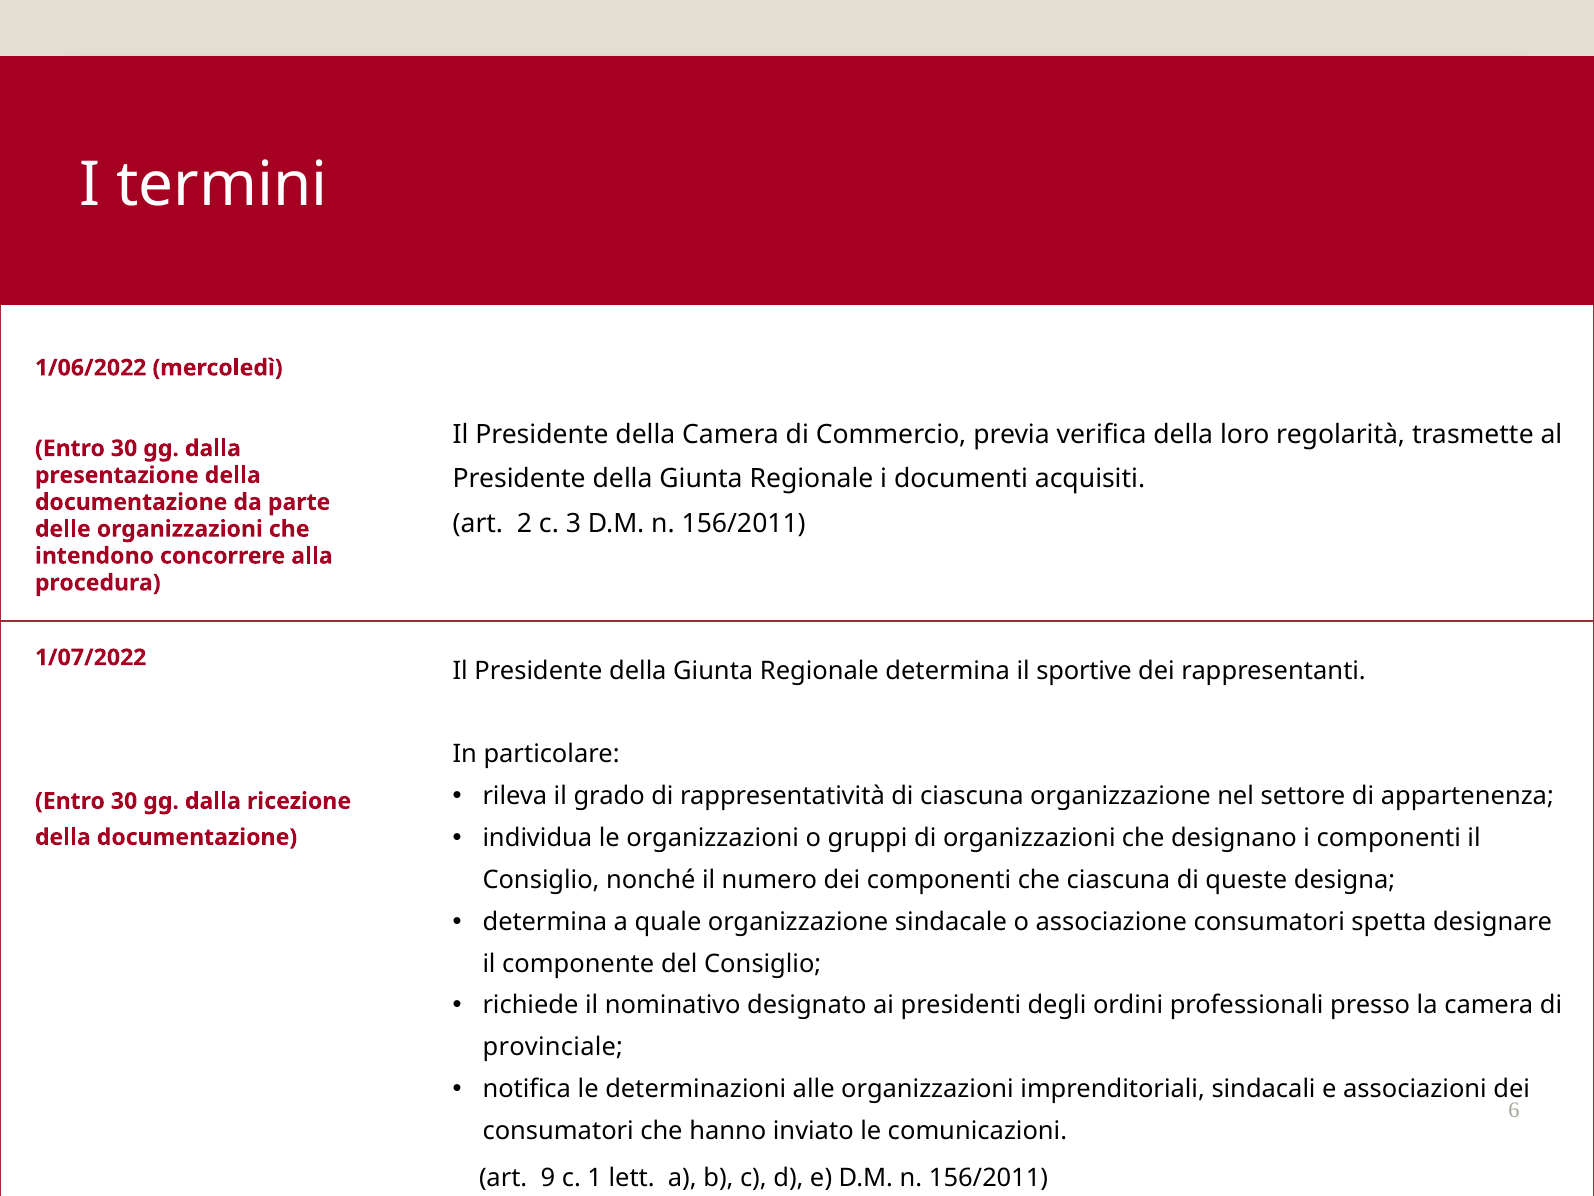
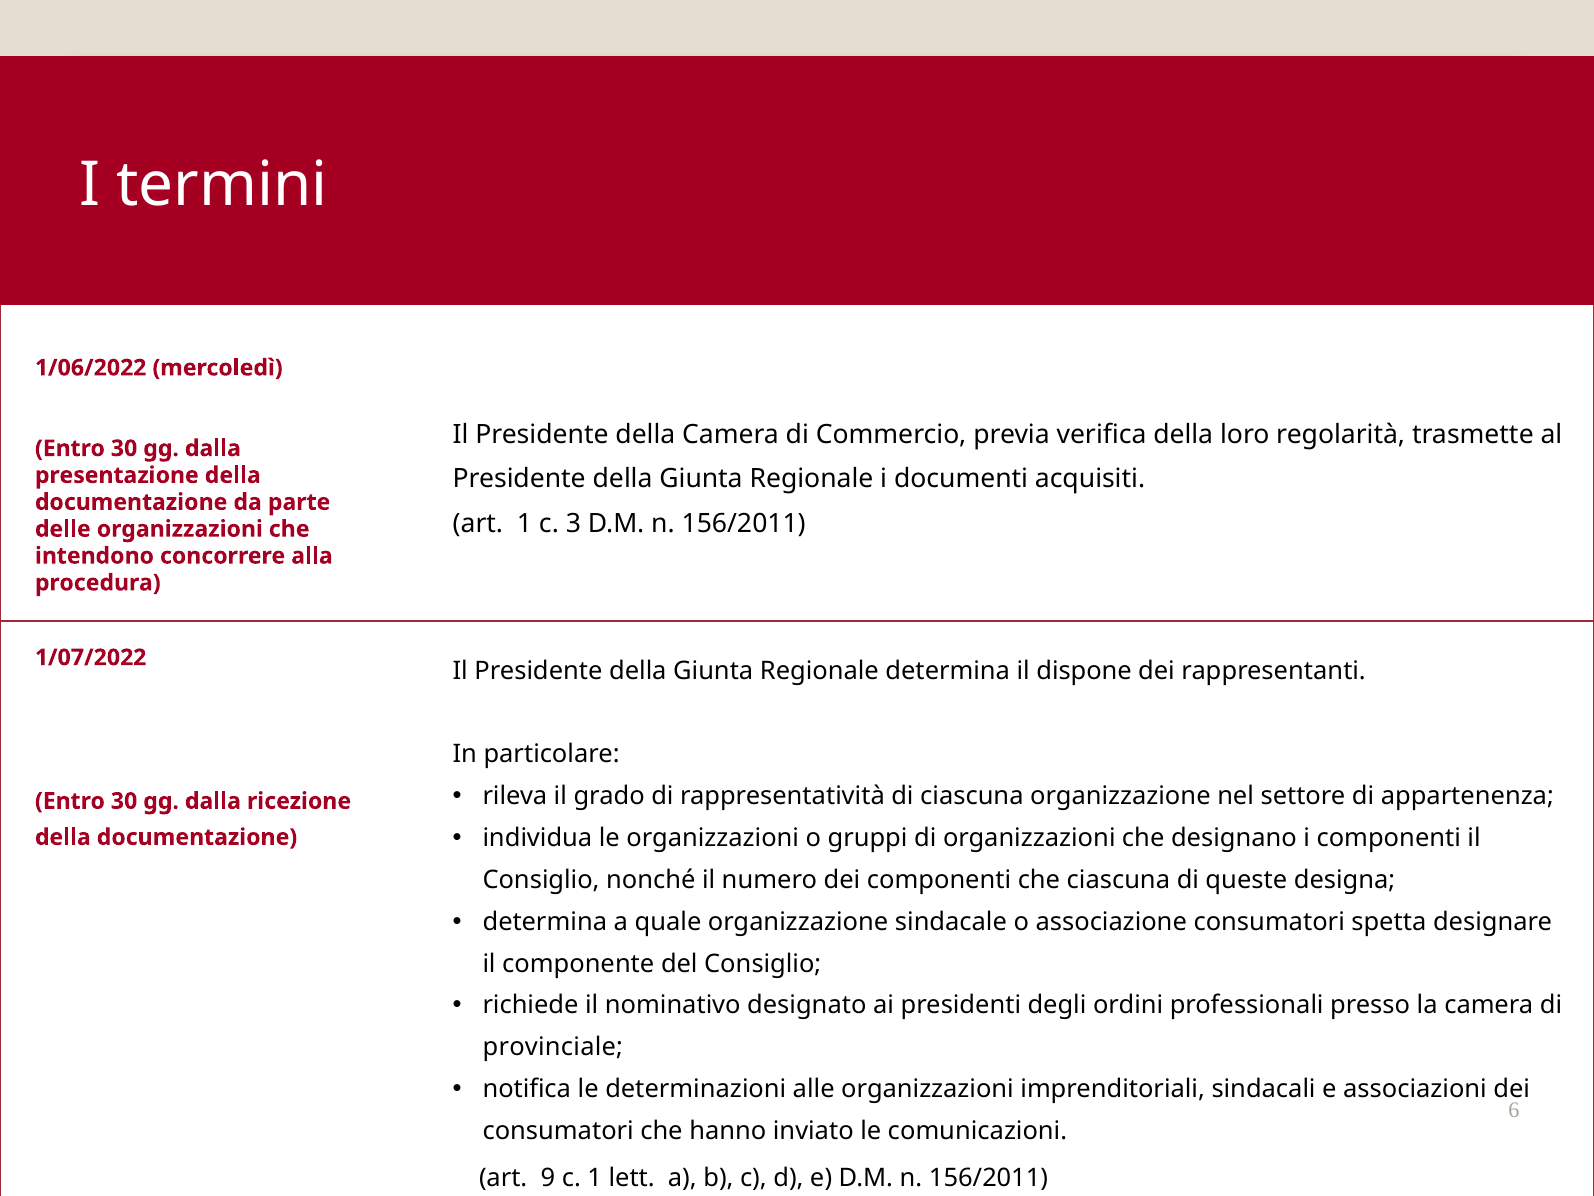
art 2: 2 -> 1 (525, 523)
sportive: sportive -> dispone (1084, 671)
